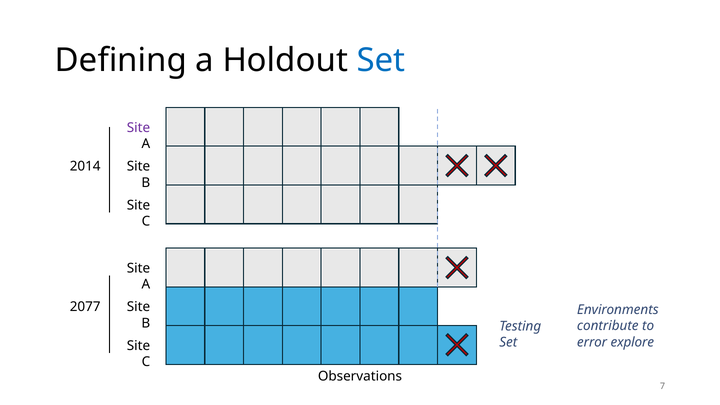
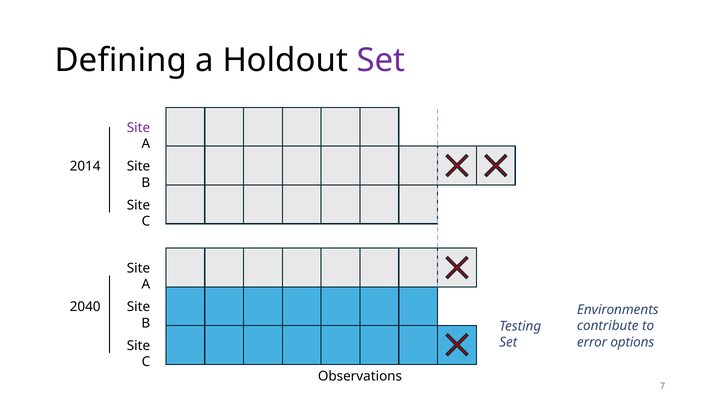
Set colour: blue -> purple (381, 60)
2077: 2077 -> 2040 (85, 307)
explore: explore -> options (632, 342)
